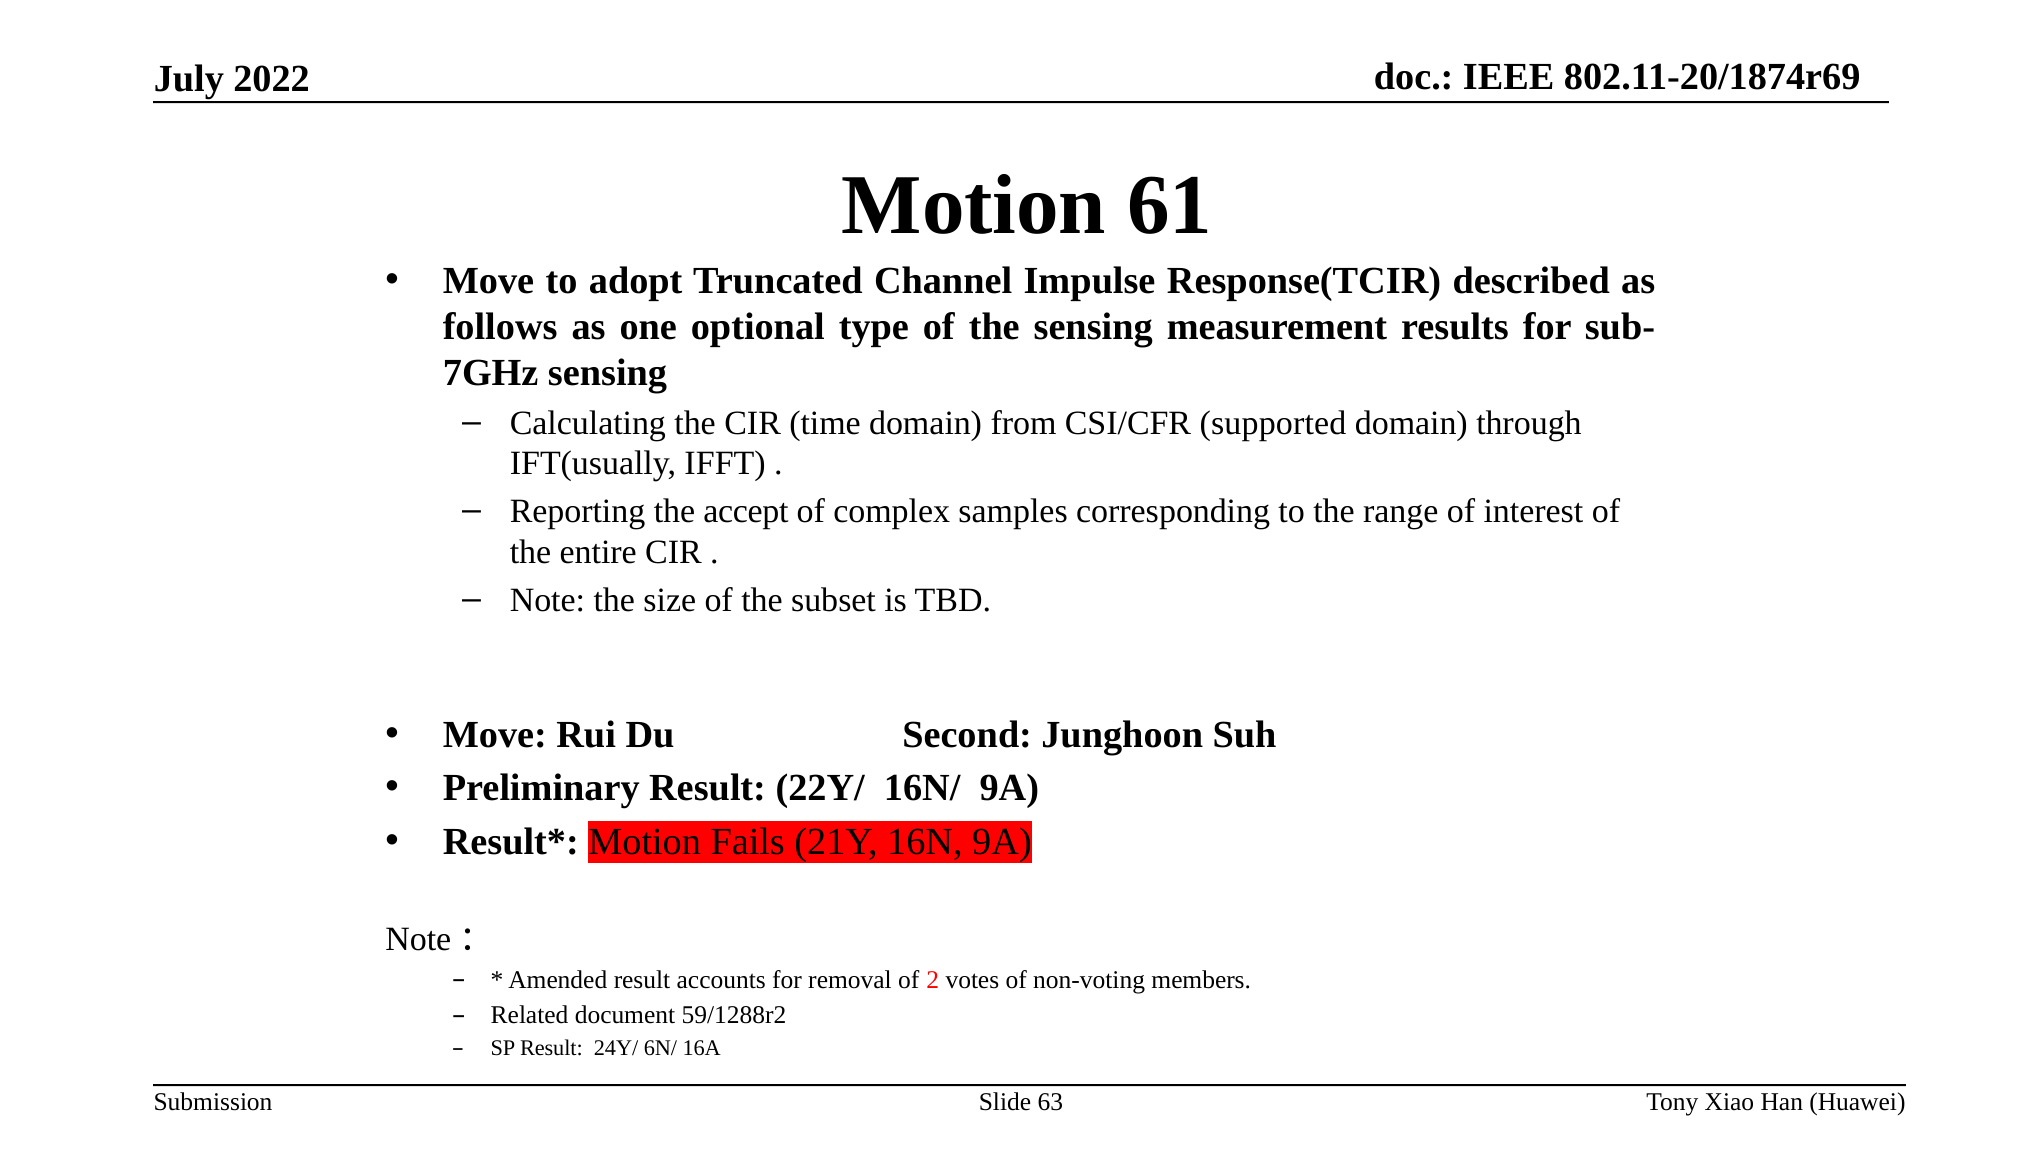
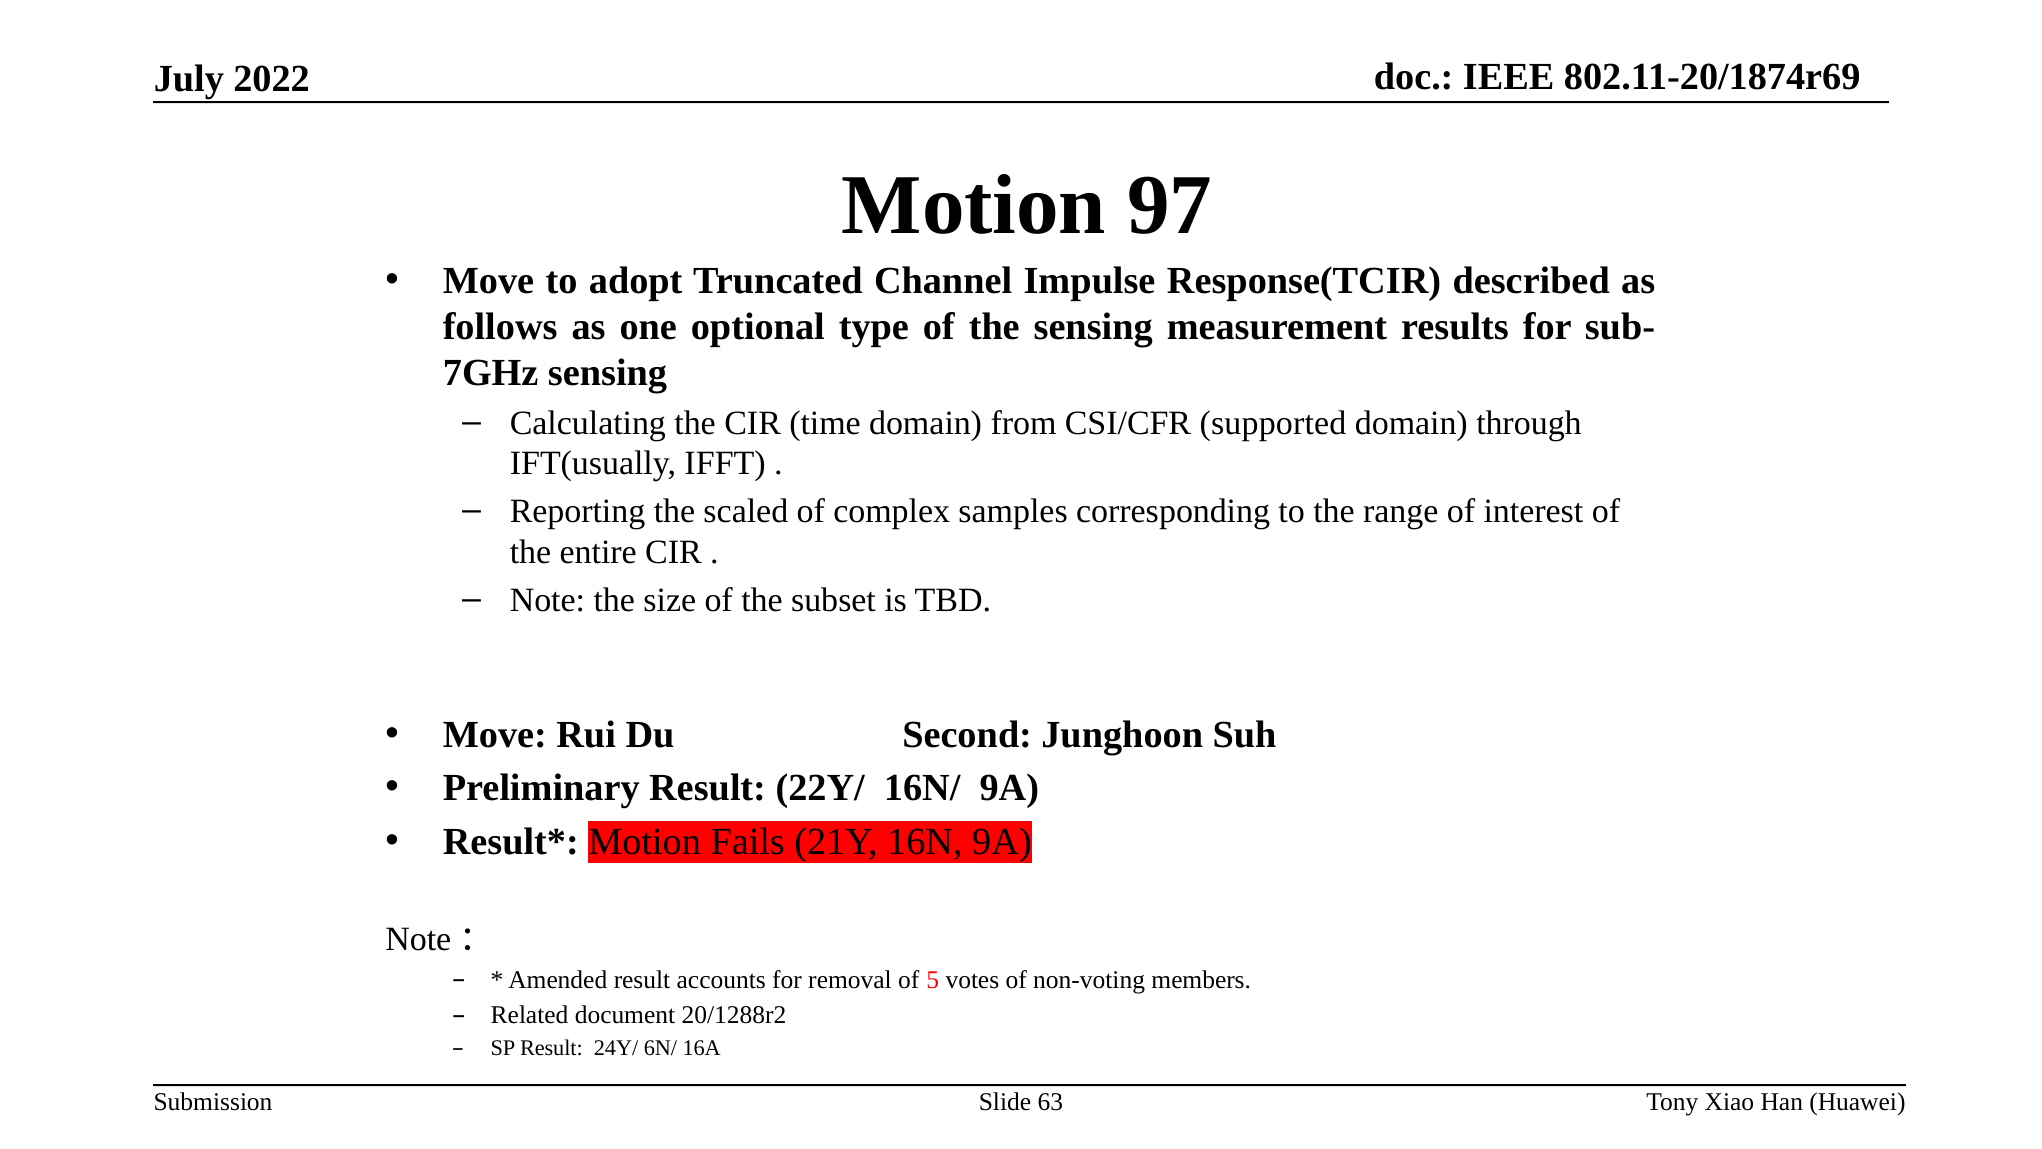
61: 61 -> 97 (1170, 205)
accept: accept -> scaled (746, 511)
2: 2 -> 5 (933, 979)
59/1288r2: 59/1288r2 -> 20/1288r2 (734, 1015)
